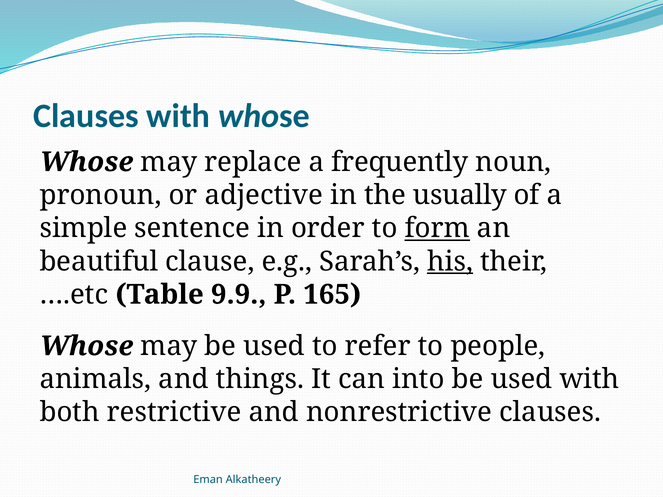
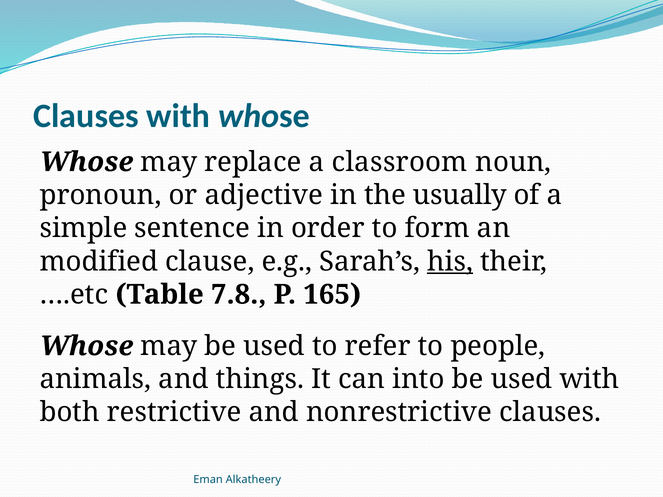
frequently: frequently -> classroom (400, 162)
form underline: present -> none (437, 228)
beautiful: beautiful -> modified (99, 262)
9.9: 9.9 -> 7.8 (239, 295)
